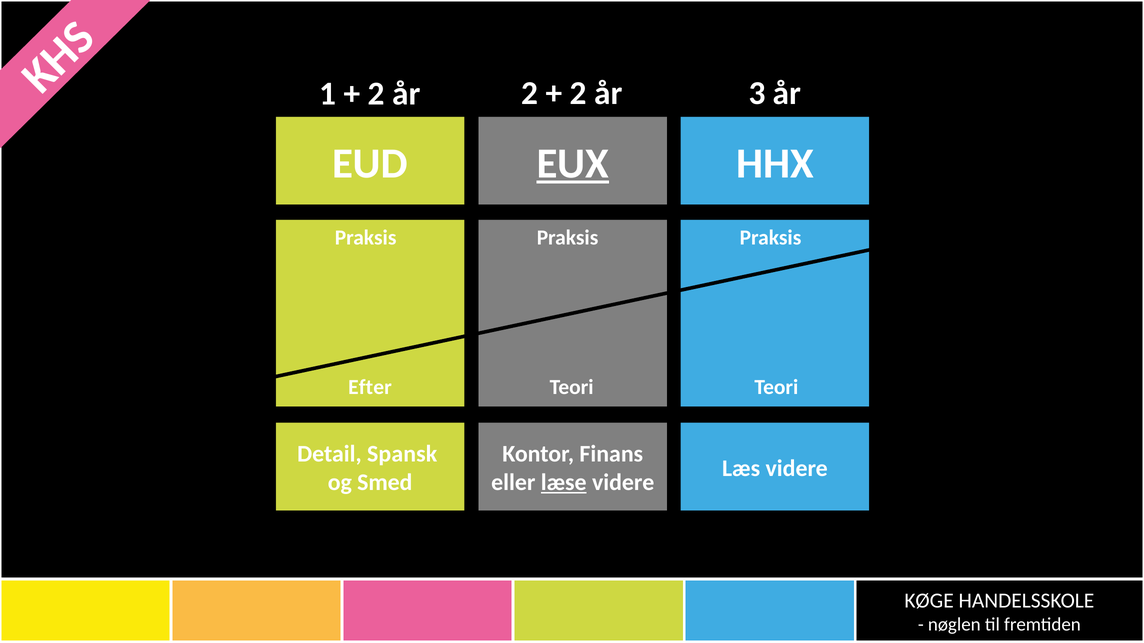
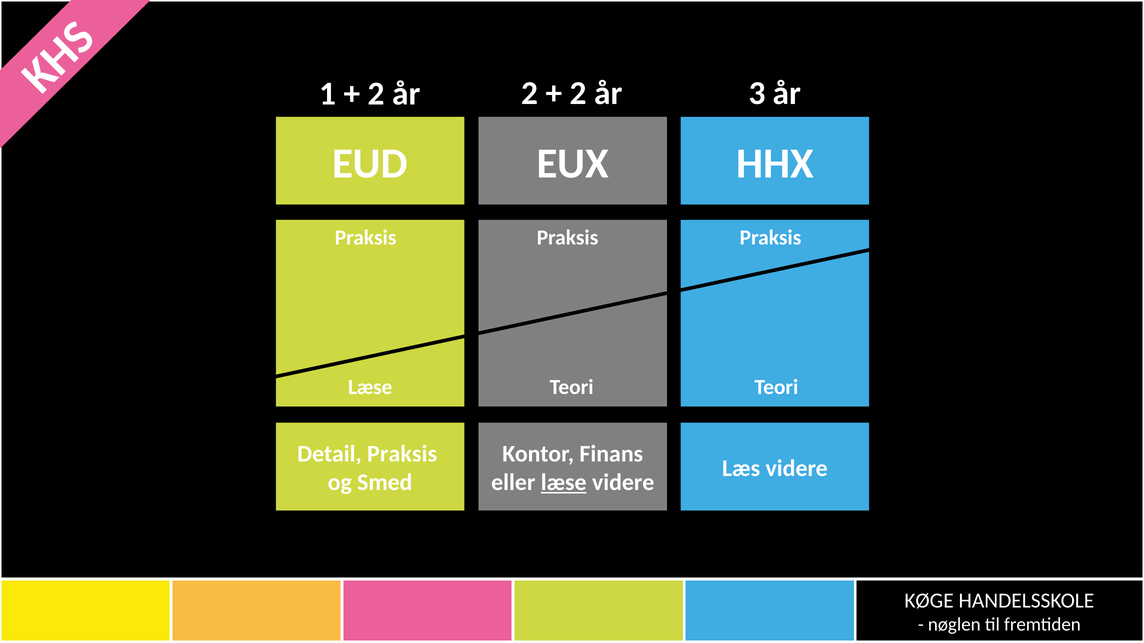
EUX underline: present -> none (573, 164)
Efter: Efter -> Læse (370, 387)
Detail Spansk: Spansk -> Praksis (402, 454)
